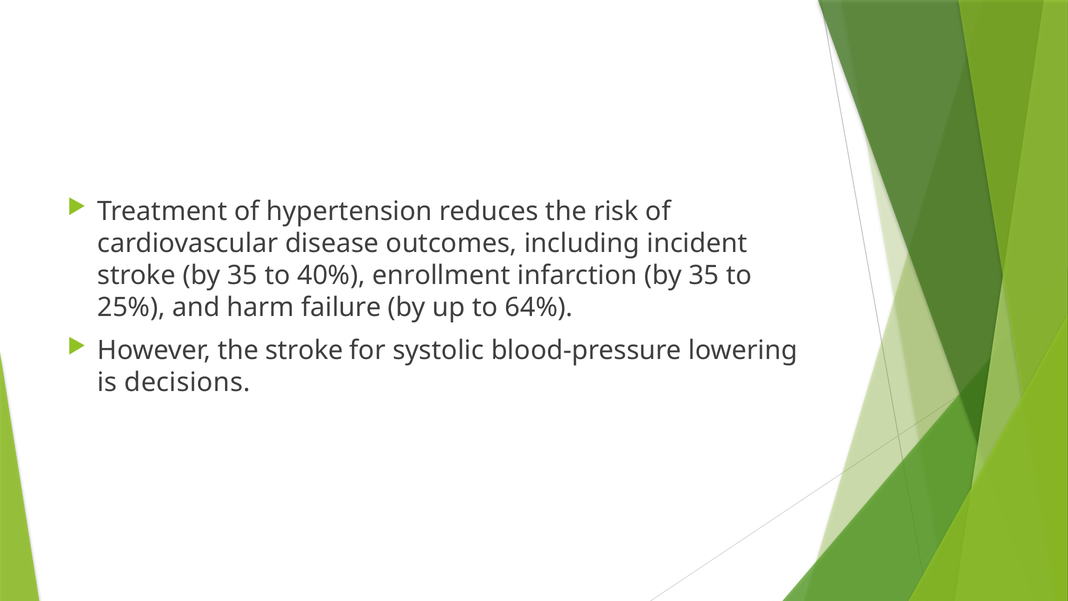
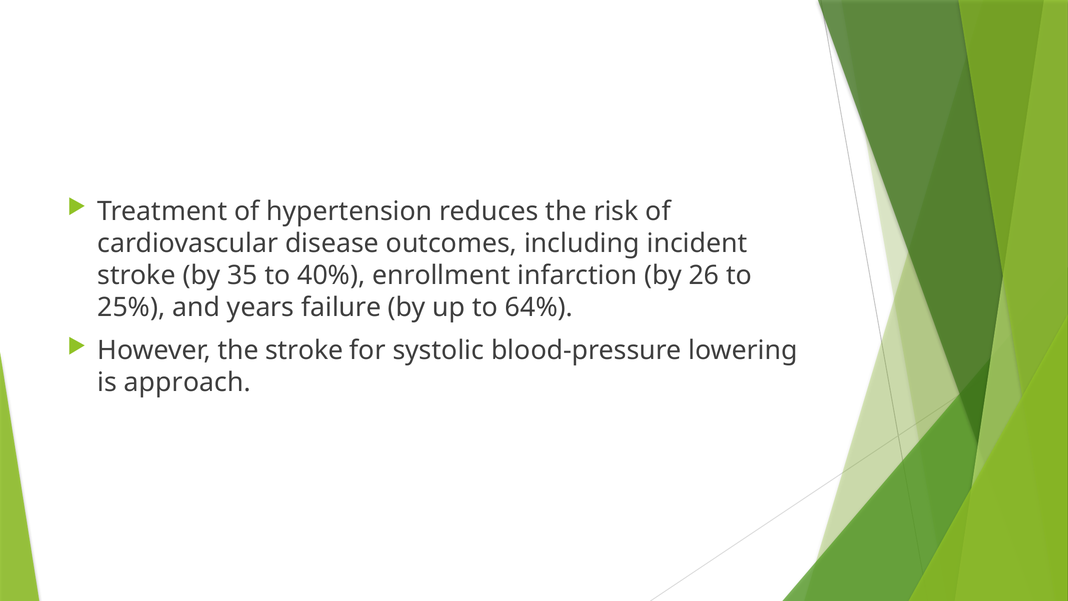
infarction by 35: 35 -> 26 (704, 275)
harm: harm -> years (261, 307)
decisions: decisions -> approach (187, 383)
